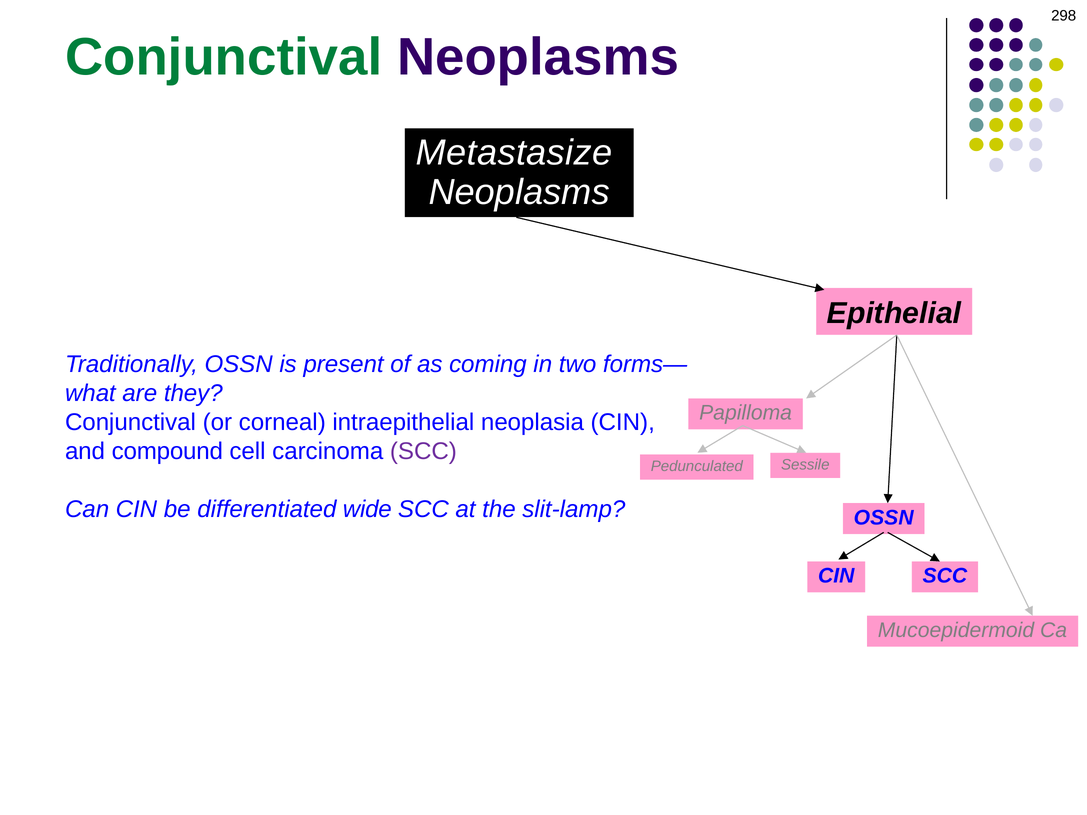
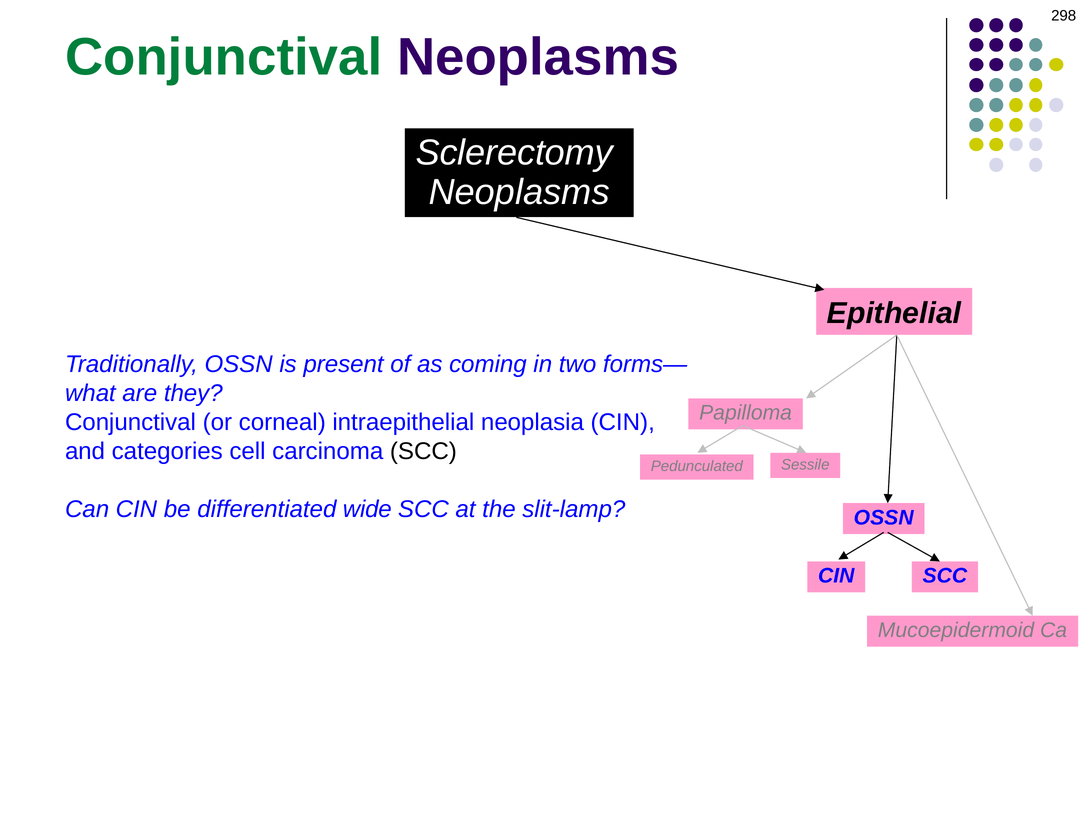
Metastasize: Metastasize -> Sclerectomy (514, 153)
compound: compound -> categories (167, 452)
SCC colour: purple -> black (423, 452)
